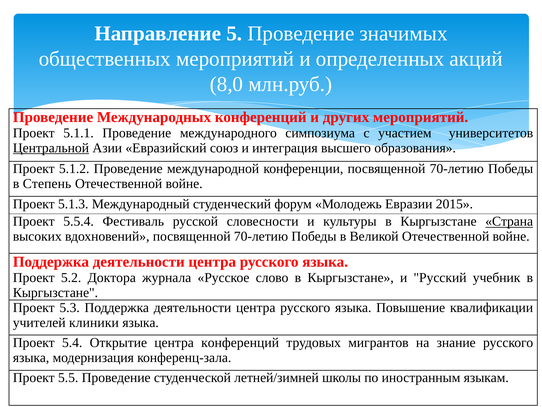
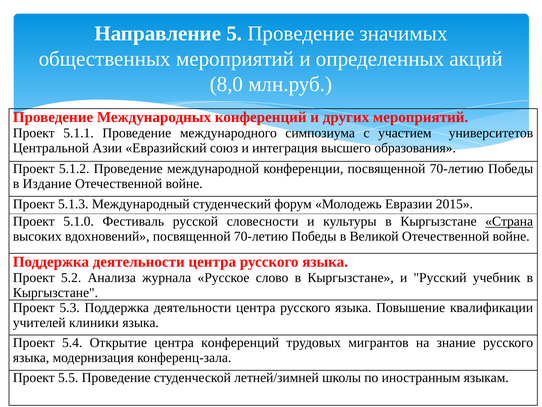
Центральной underline: present -> none (51, 148)
Степень: Степень -> Издание (47, 184)
5.5.4: 5.5.4 -> 5.1.0 (79, 221)
Доктора: Доктора -> Анализа (112, 277)
